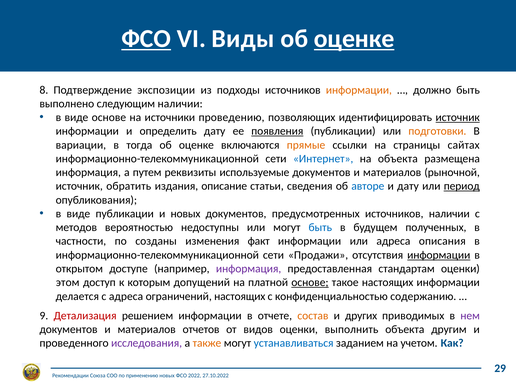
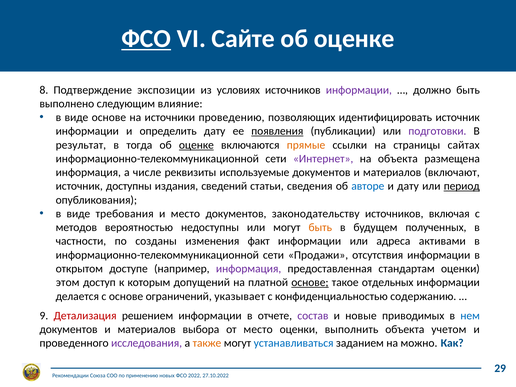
Виды: Виды -> Сайте (243, 39)
оценке underline: present -> none (354, 39)
подходы: подходы -> условиях (238, 90)
информации colour: orange -> purple (359, 90)
следующим наличии: наличии -> влияние (180, 104)
источник underline: present -> none (458, 117)
подготовки colour: orange -> purple (437, 131)
вариации: вариации -> результат (81, 145)
оценке underline: none -> present (196, 145)
Интернет colour: blue -> purple (323, 159)
путем: путем -> числе (147, 172)
рыночной: рыночной -> включают (452, 172)
обратить: обратить -> доступны (129, 186)
описание: описание -> сведений (224, 186)
виде публикации: публикации -> требования (125, 214)
и новых: новых -> место (185, 214)
предусмотренных: предусмотренных -> законодательству (316, 214)
источников наличии: наличии -> включая (449, 214)
быть colour: blue -> orange (320, 227)
описания: описания -> активами (442, 241)
информации underline: present -> none (439, 255)
такое настоящих: настоящих -> отдельных (388, 282)
с адреса: адреса -> основе (126, 296)
ограничений настоящих: настоящих -> указывает (240, 296)
состав colour: orange -> purple (313, 316)
других: других -> новые (361, 316)
нем colour: purple -> blue (470, 316)
отчетов: отчетов -> выбора (201, 329)
от видов: видов -> место (258, 329)
другим: другим -> учетом (449, 329)
учетом: учетом -> можно (419, 343)
